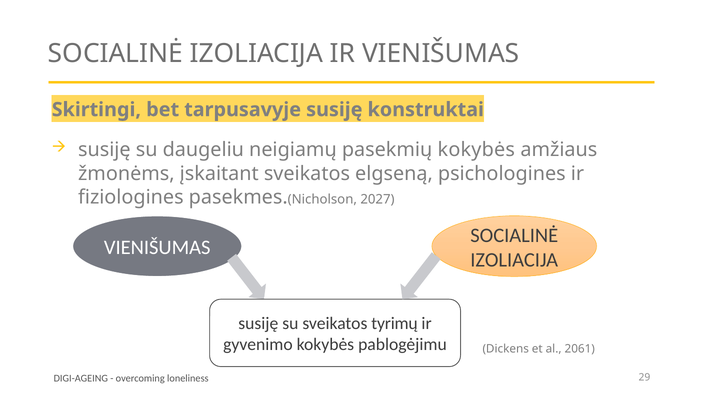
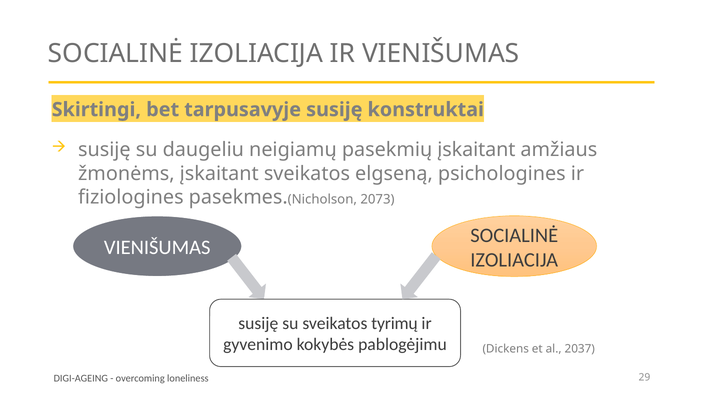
pasekmių kokybės: kokybės -> įskaitant (476, 150)
2027: 2027 -> 2073 (377, 200)
2061: 2061 -> 2037 (580, 349)
